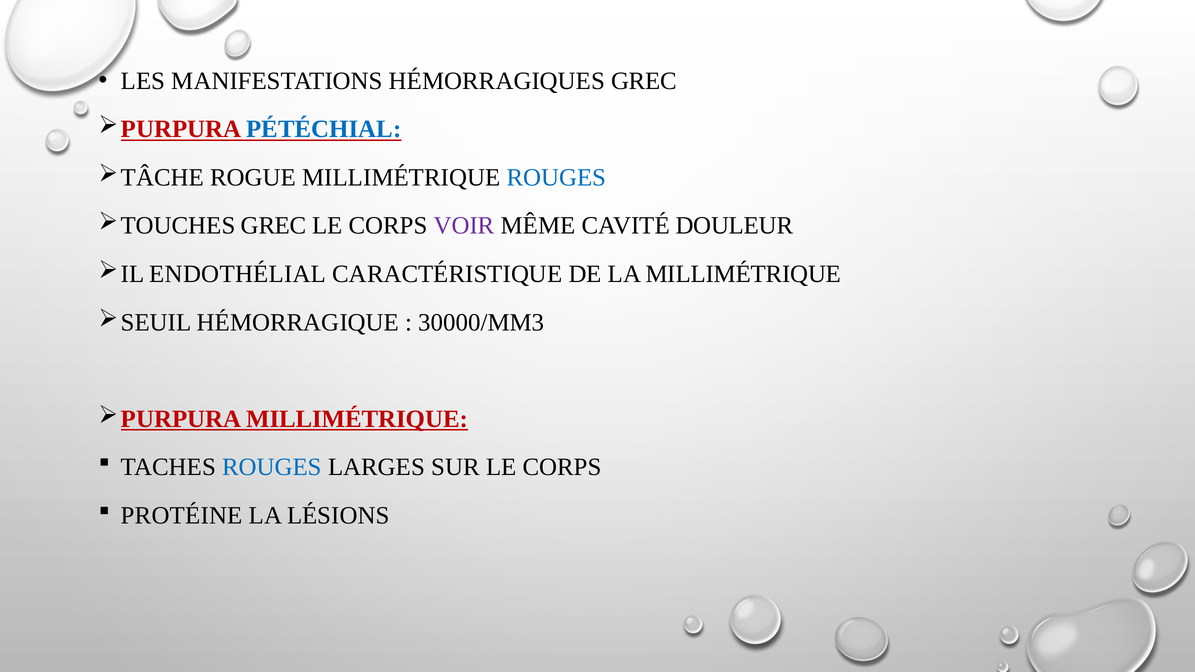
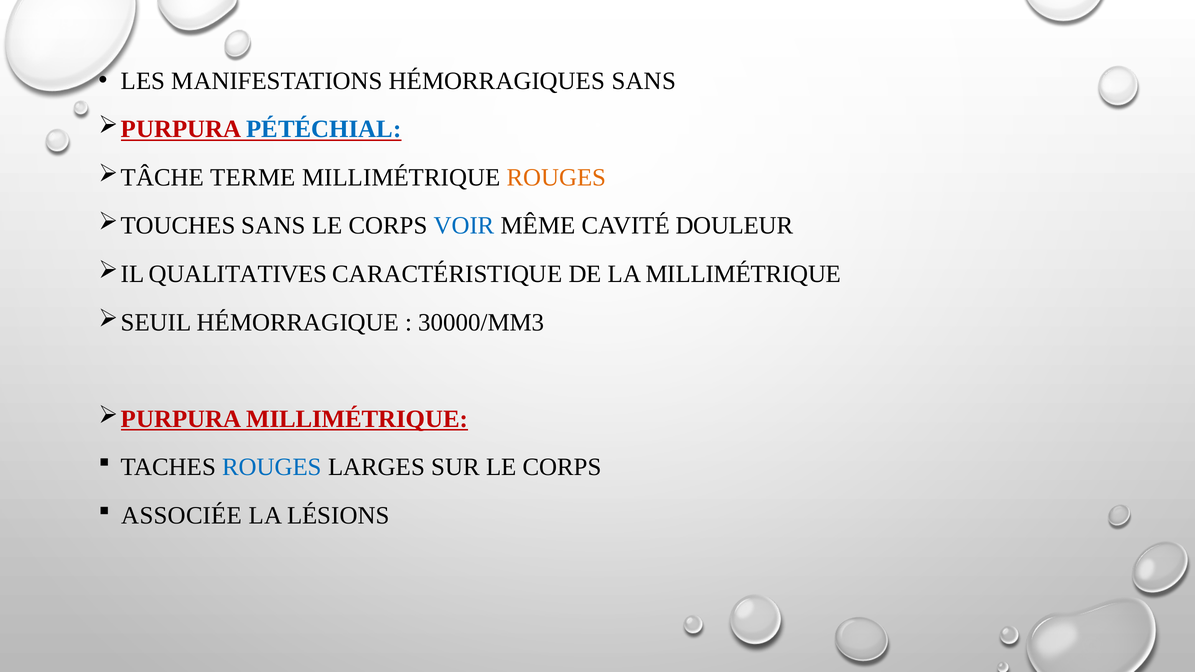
HÉMORRAGIQUES GREC: GREC -> SANS (644, 81)
ROGUE: ROGUE -> TERME (253, 178)
ROUGES colour: blue -> orange (556, 178)
GREC: GREC -> SANS (273, 226)
VOIR colour: purple -> blue (464, 226)
ENDOTHÉLIAL: ENDOTHÉLIAL -> QUALITATIVES (238, 274)
PROTÉINE: PROTÉINE -> ASSOCIÉE (182, 516)
